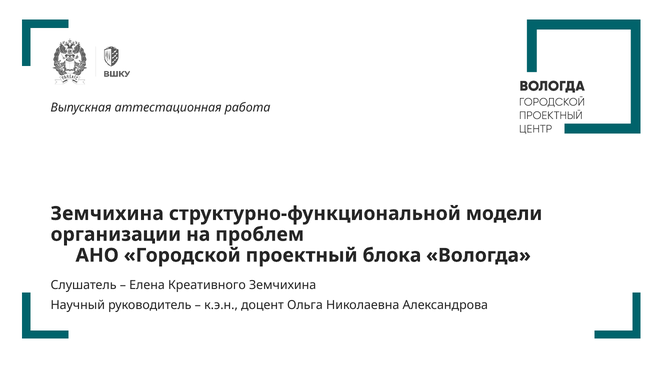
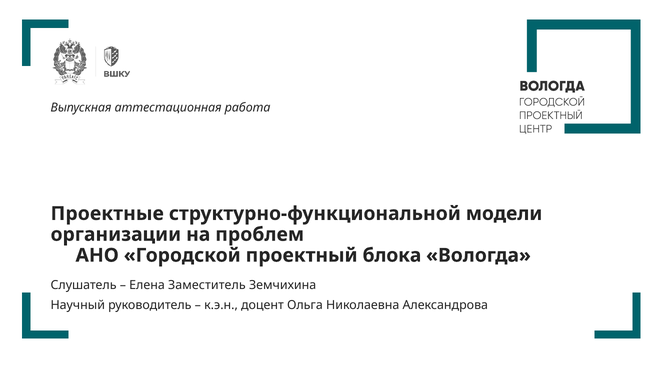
Земчихина: Земчихина -> Проектные (107, 214)
Креативного: Креативного -> Заместитель (207, 285)
